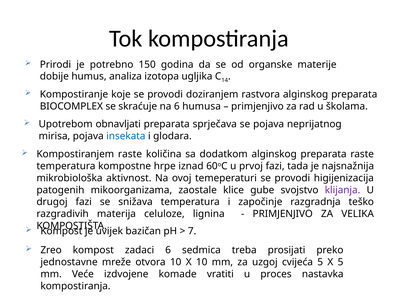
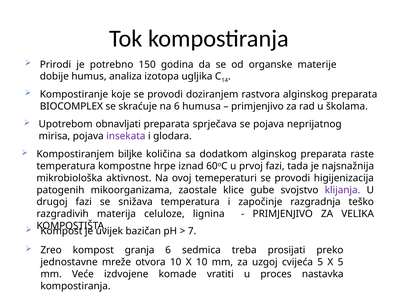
insekata colour: blue -> purple (126, 136)
Kompostiranjem raste: raste -> biljke (130, 154)
zadaci: zadaci -> granja (140, 250)
